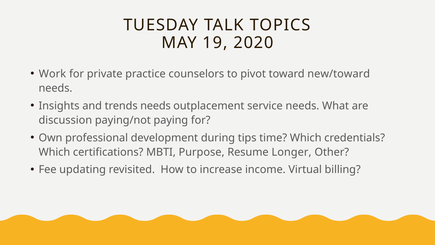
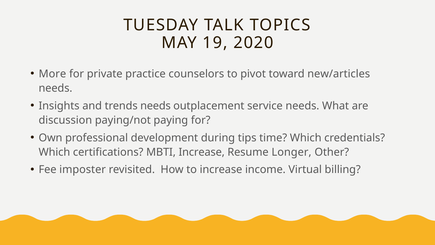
Work: Work -> More (52, 74)
new/toward: new/toward -> new/articles (339, 74)
MBTI Purpose: Purpose -> Increase (202, 152)
updating: updating -> imposter (83, 170)
